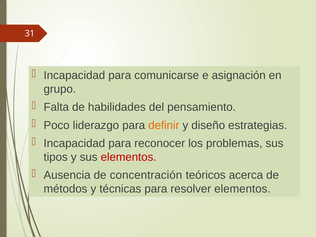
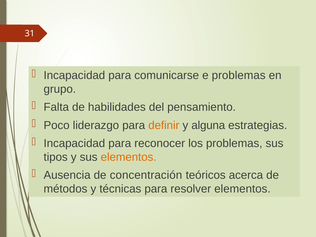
e asignación: asignación -> problemas (239, 75)
diseño: diseño -> alguna (208, 125)
elementos colour: red -> orange (129, 157)
